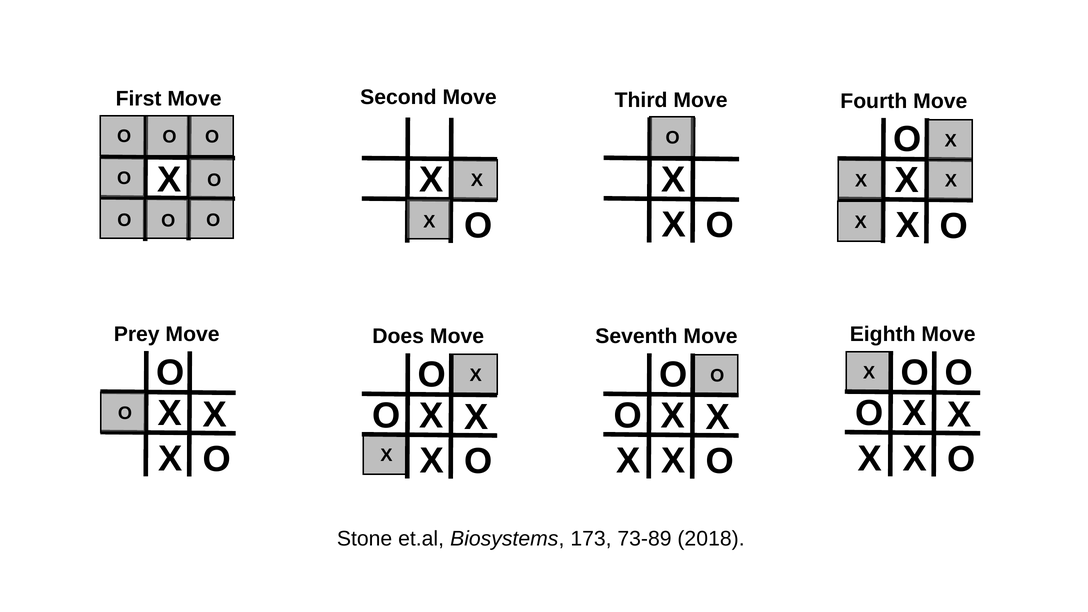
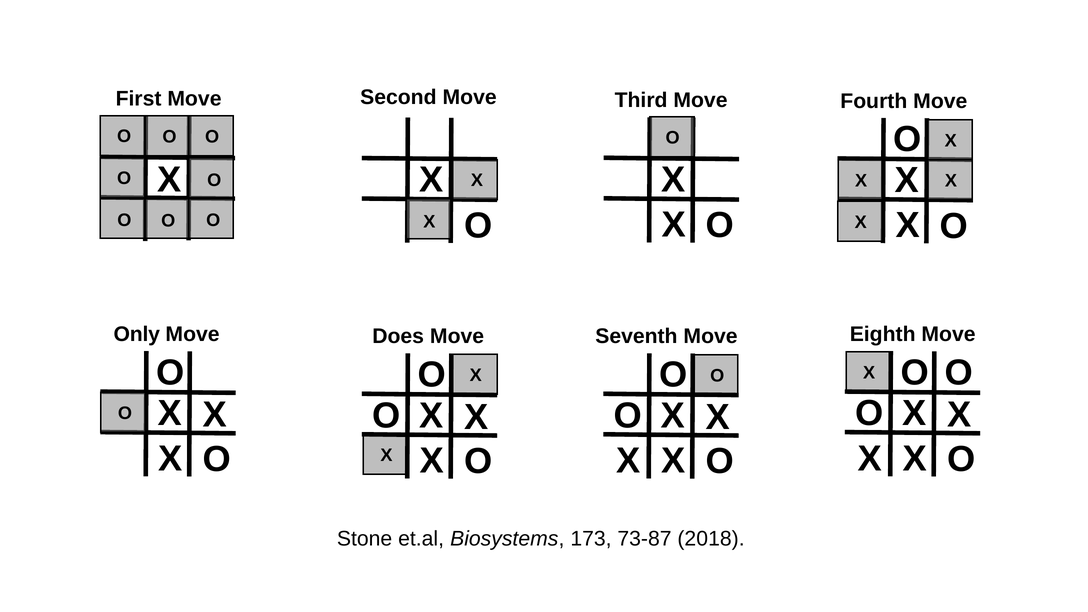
Prey: Prey -> Only (137, 334)
73-89: 73-89 -> 73-87 (645, 539)
